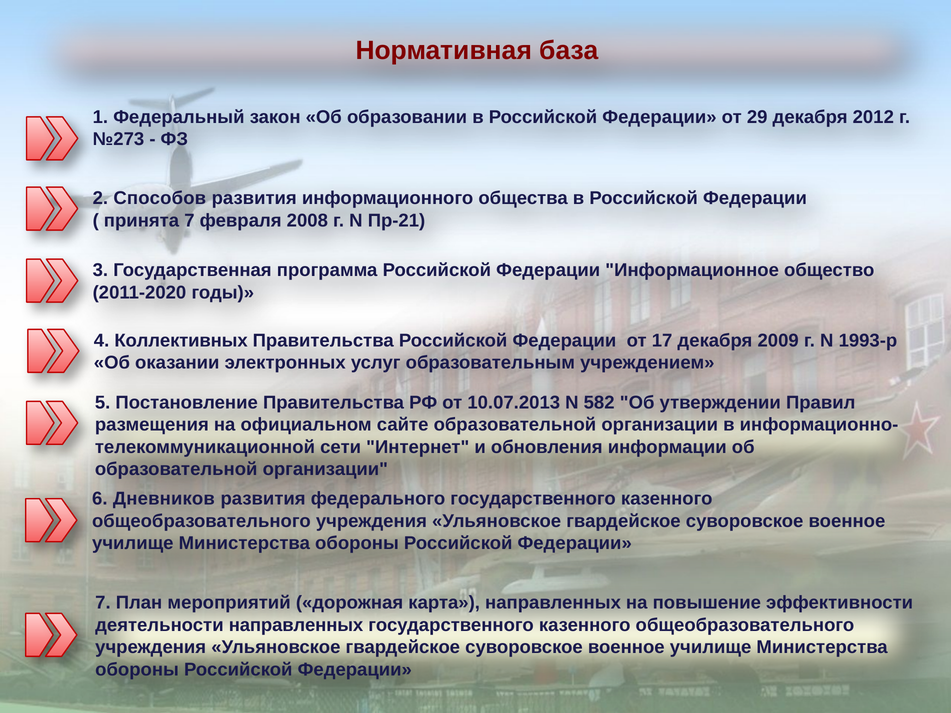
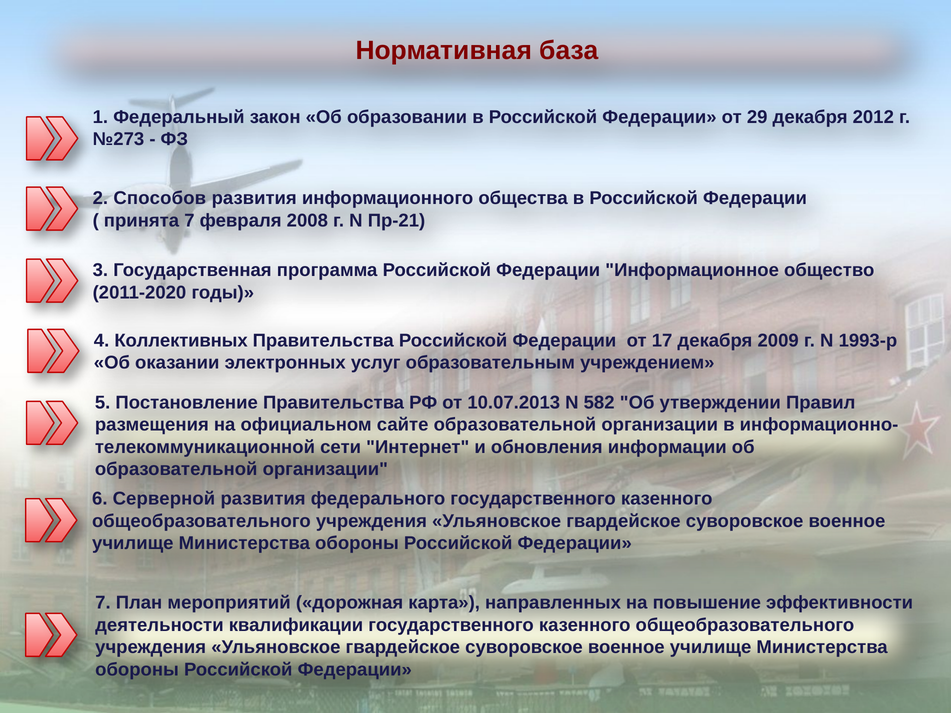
Дневников: Дневников -> Серверной (164, 499)
деятельности направленных: направленных -> квалификации (296, 625)
